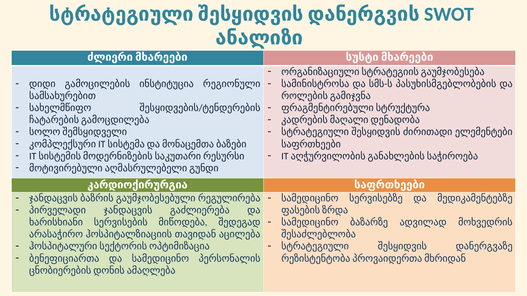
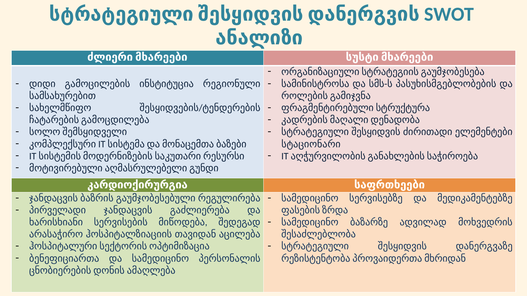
საფრთხეები: საფრთხეები -> სტაციონარი (311, 144)
